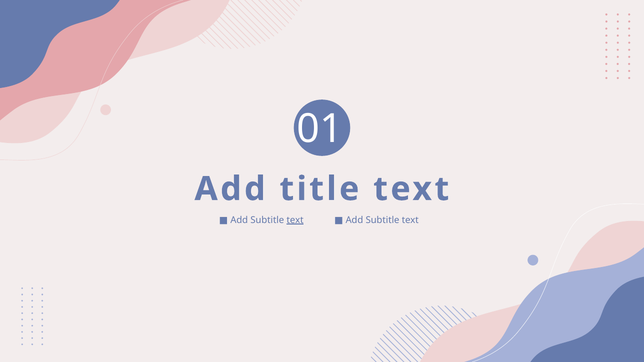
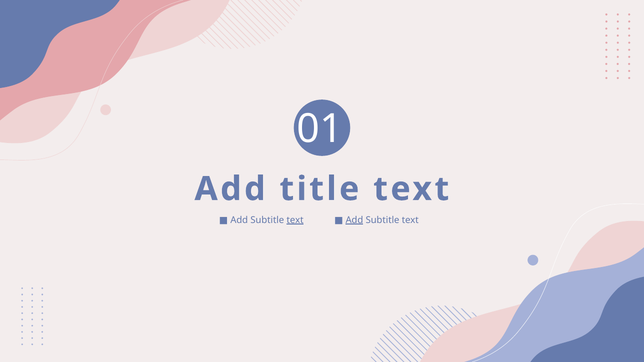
Add underline: none -> present (354, 220)
